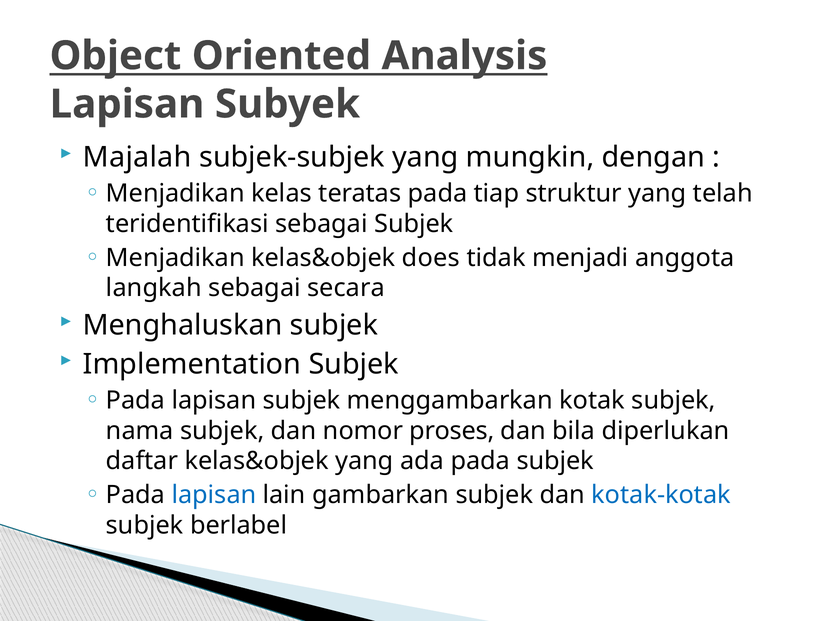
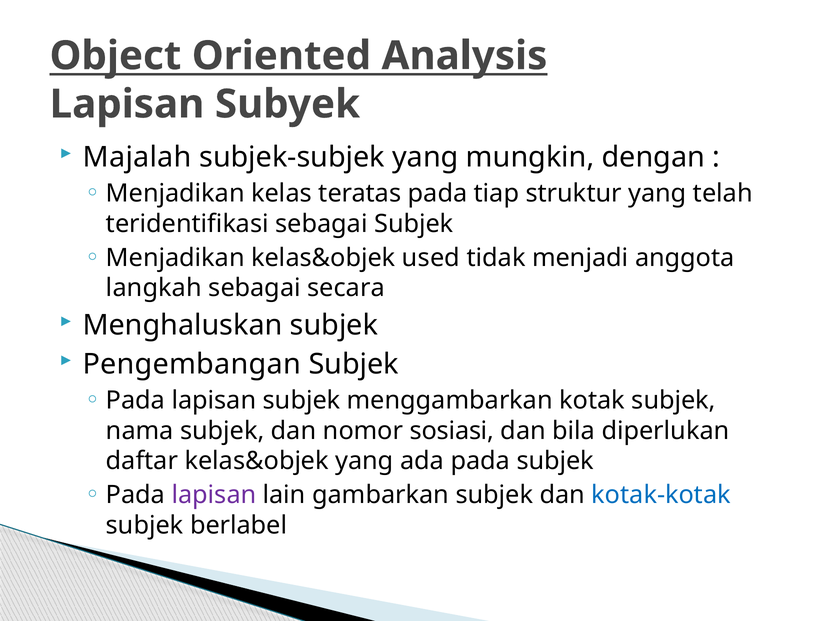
does: does -> used (431, 258)
Implementation: Implementation -> Pengembangan (192, 365)
proses: proses -> sosiasi (452, 431)
lapisan colour: blue -> purple (214, 496)
